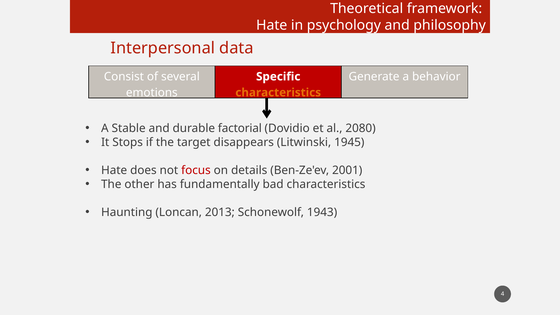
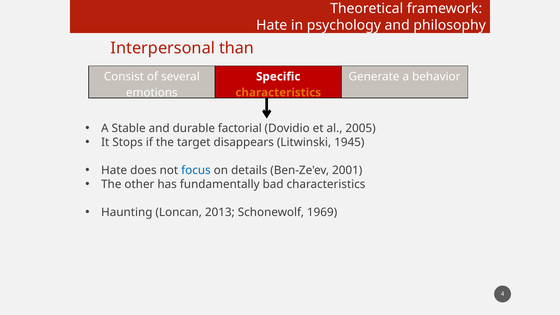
data: data -> than (237, 48)
2080: 2080 -> 2005 (361, 128)
focus colour: red -> blue (196, 170)
1943: 1943 -> 1969 (322, 212)
